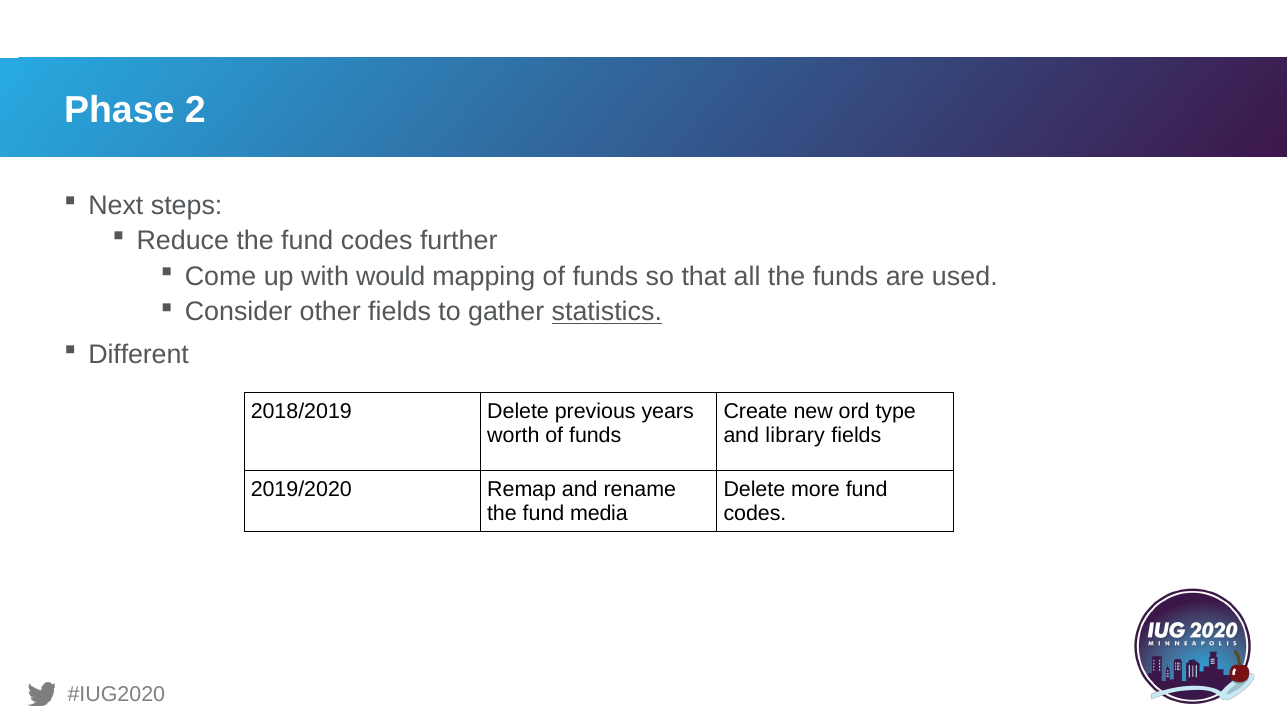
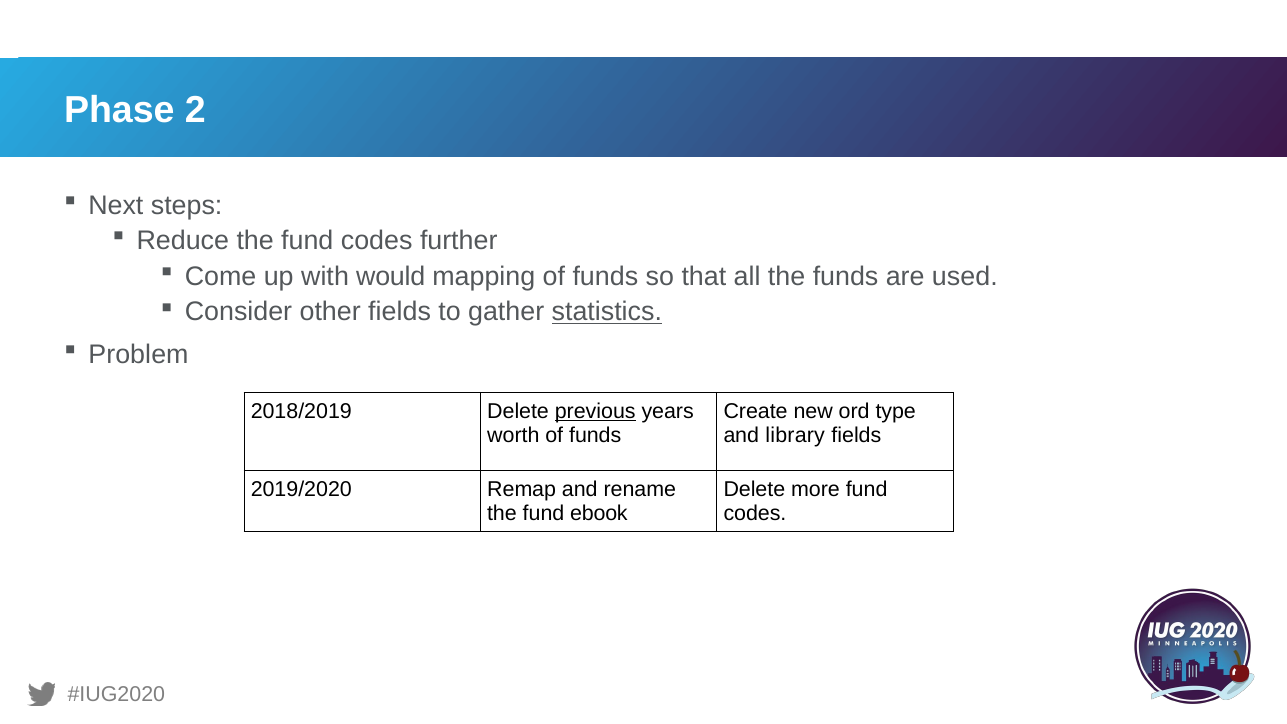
Different: Different -> Problem (138, 354)
previous underline: none -> present (595, 411)
media: media -> ebook (599, 513)
